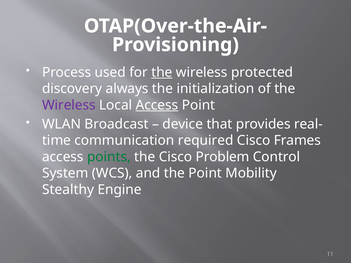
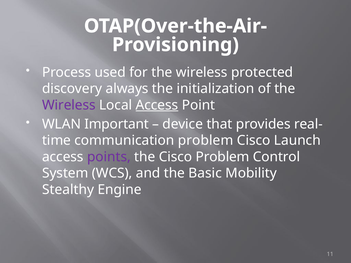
the underline: present -> none (162, 72)
Broadcast: Broadcast -> Important (117, 124)
communication required: required -> problem (206, 141)
Frames: Frames -> Launch (297, 141)
points colour: green -> purple (109, 157)
the Point: Point -> Basic (205, 173)
